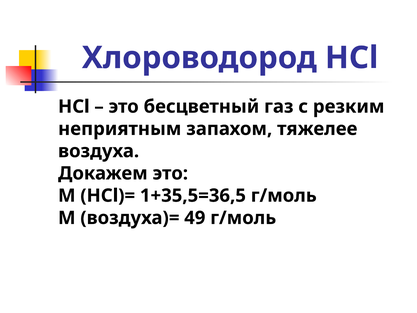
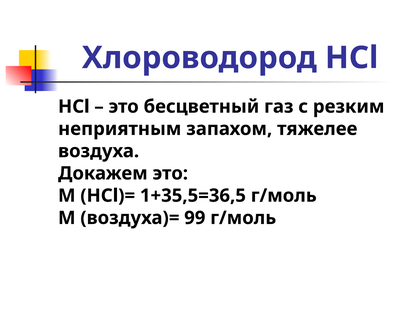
49: 49 -> 99 (195, 218)
